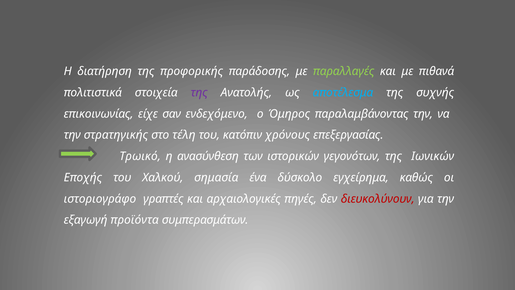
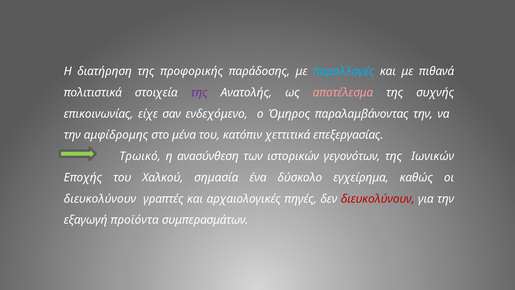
παραλλαγές colour: light green -> light blue (344, 71)
αποτέλεσμα colour: light blue -> pink (343, 92)
στρατηγικής: στρατηγικής -> αμφίδρομης (116, 135)
τέλη: τέλη -> μένα (184, 135)
χρόνους: χρόνους -> χεττιτικά (288, 135)
ιστοριογράφο: ιστοριογράφο -> διευκολύνουν (100, 199)
